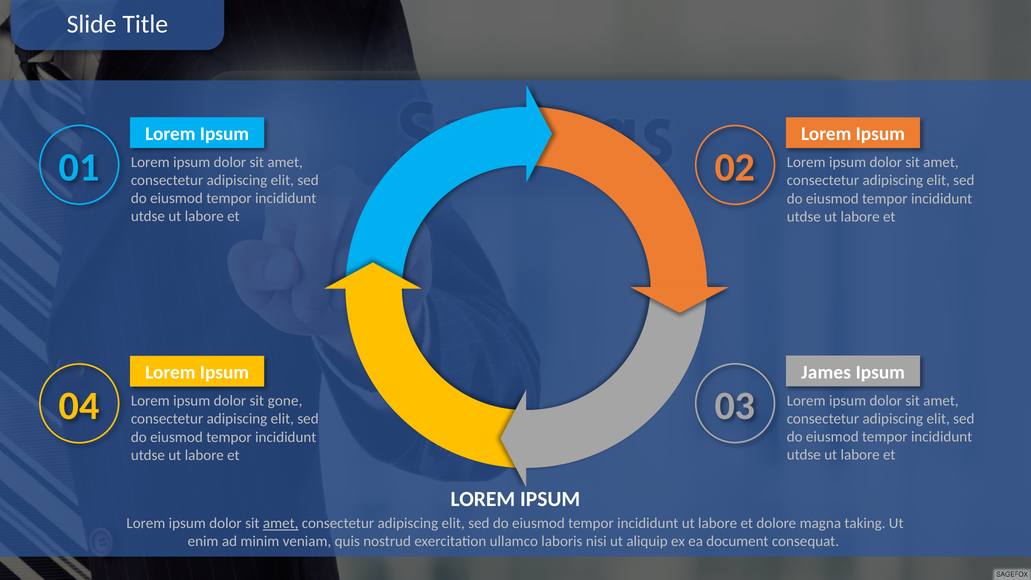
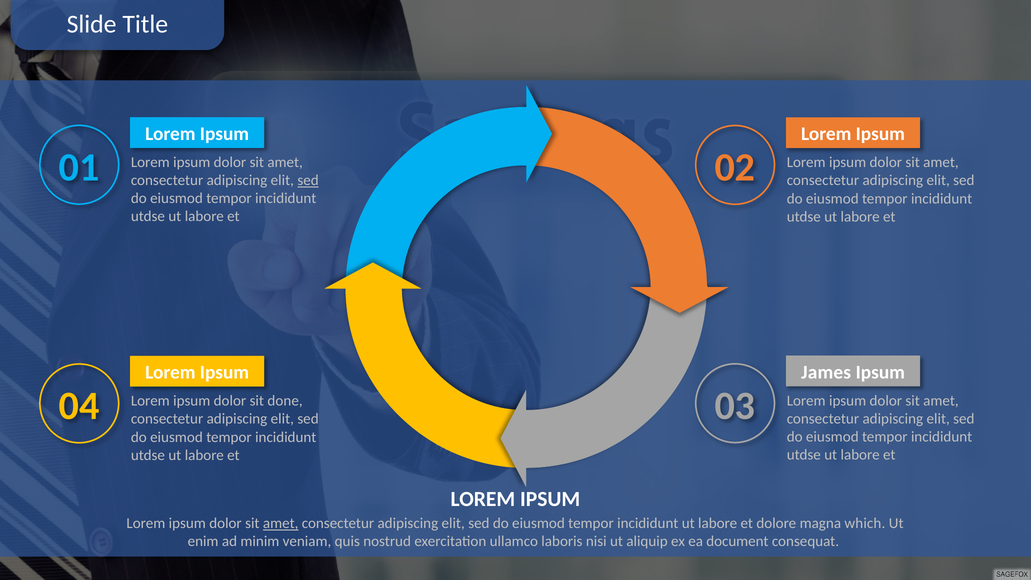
sed underline: none -> present (308, 180)
gone: gone -> done (285, 401)
taking: taking -> which (865, 523)
